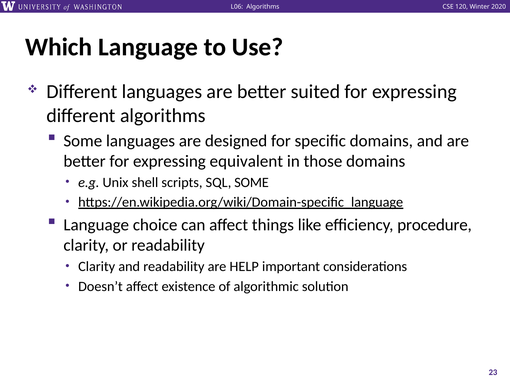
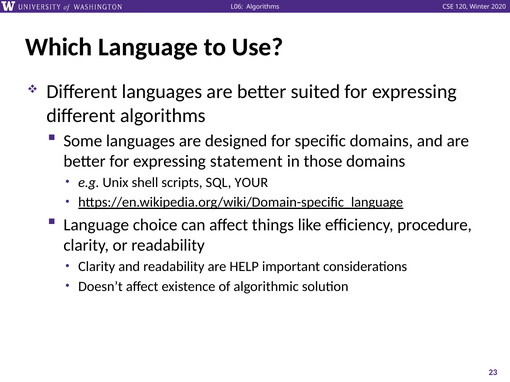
equivalent: equivalent -> statement (246, 161)
SQL SOME: SOME -> YOUR (251, 183)
